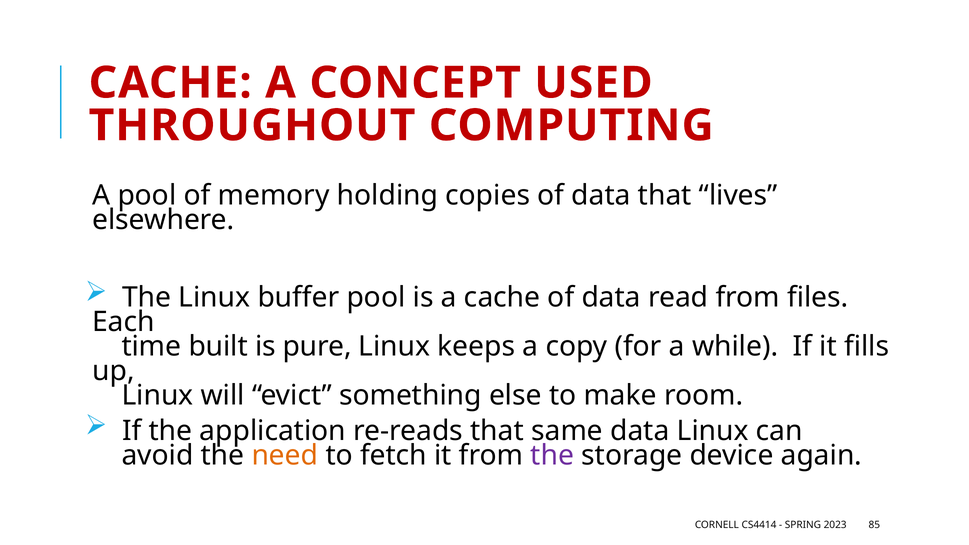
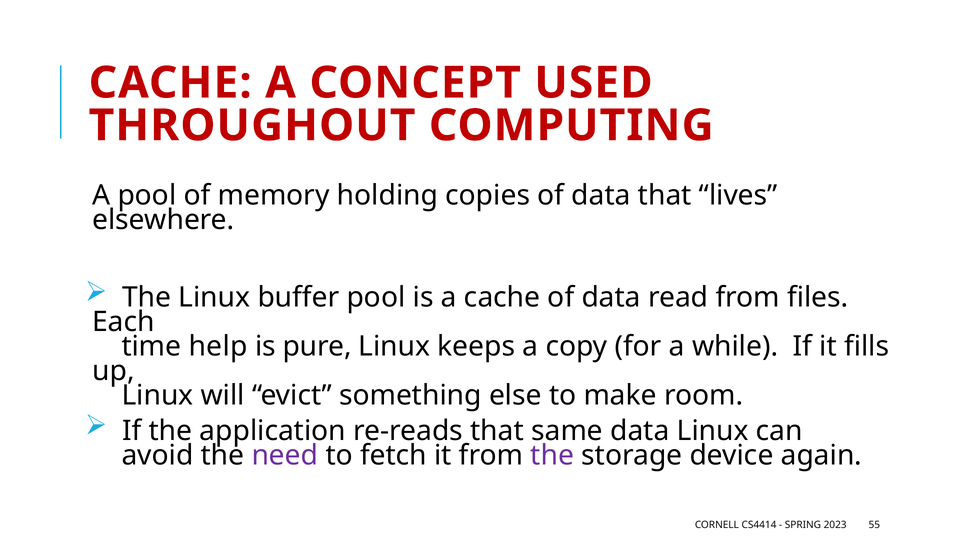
built: built -> help (218, 346)
need colour: orange -> purple (285, 455)
85: 85 -> 55 (874, 525)
